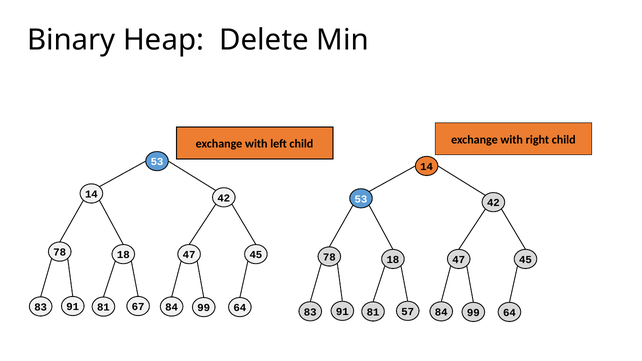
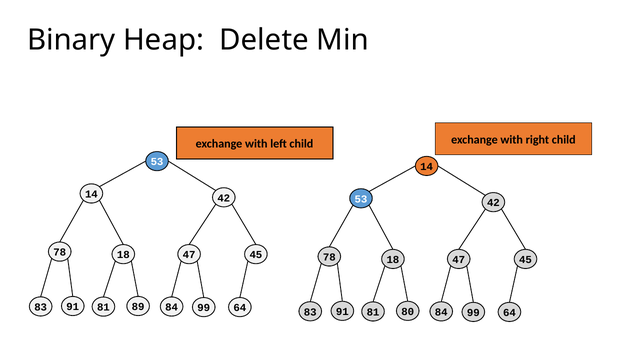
67: 67 -> 89 (138, 307)
57: 57 -> 80 (408, 312)
